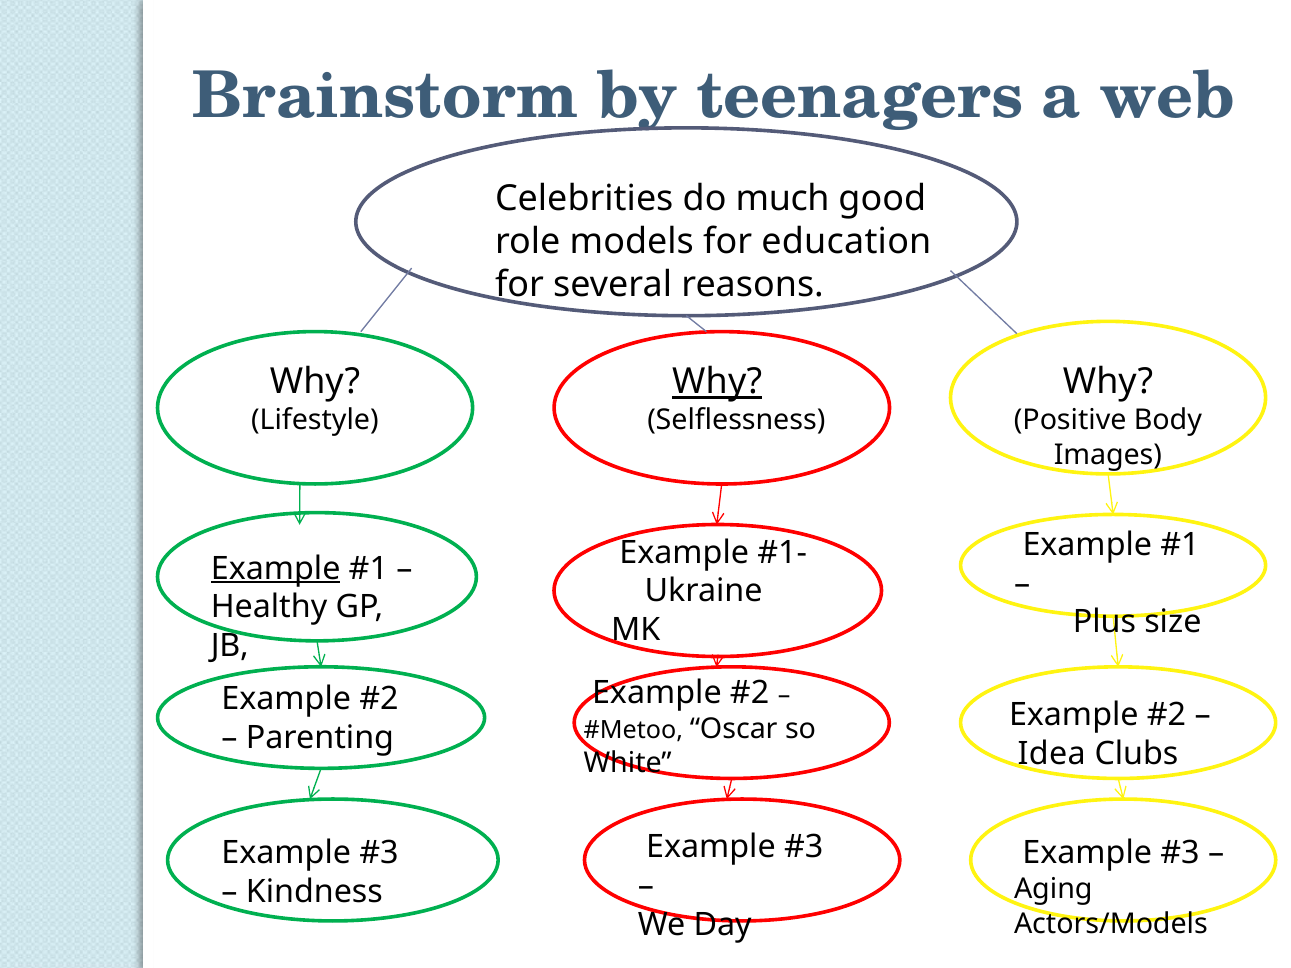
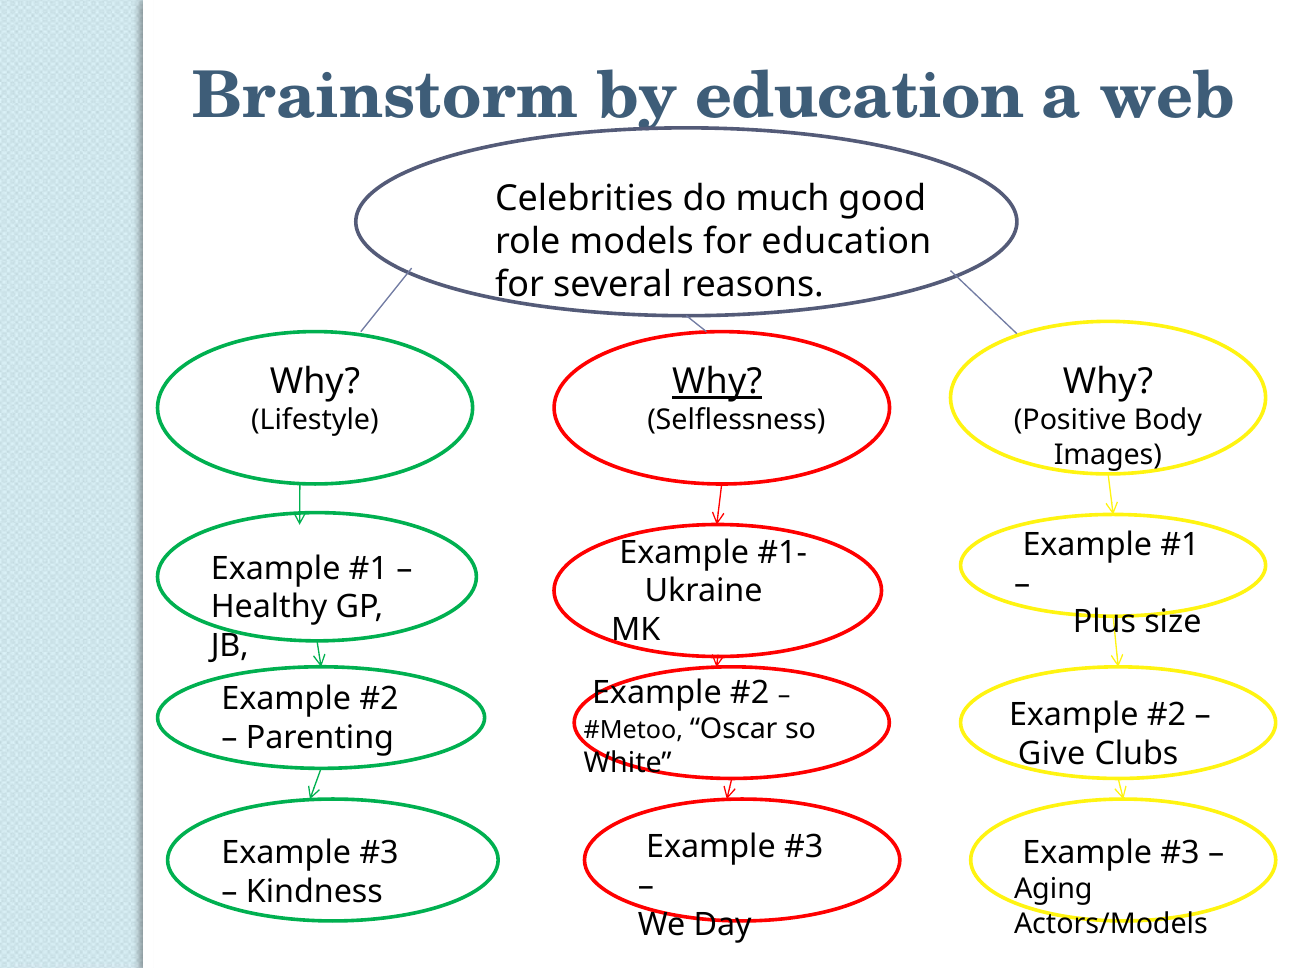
by teenagers: teenagers -> education (860, 97)
Example underline: present -> none (276, 569)
Idea: Idea -> Give (1052, 754)
